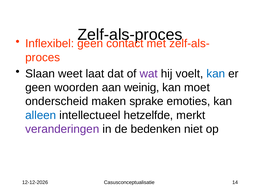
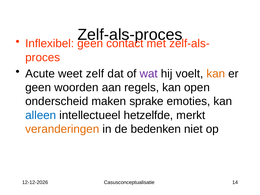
Slaan: Slaan -> Acute (40, 74)
laat: laat -> zelf (95, 74)
kan colour: blue -> orange (216, 74)
weinig: weinig -> regels (142, 87)
moet: moet -> open (197, 87)
veranderingen colour: purple -> orange (62, 129)
